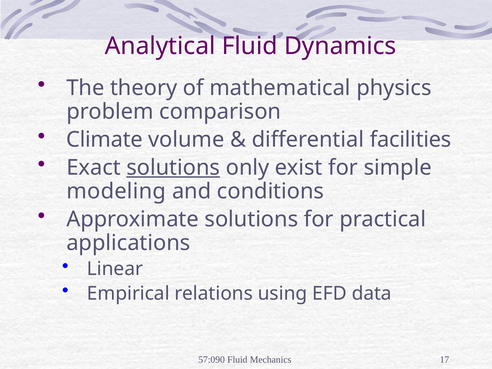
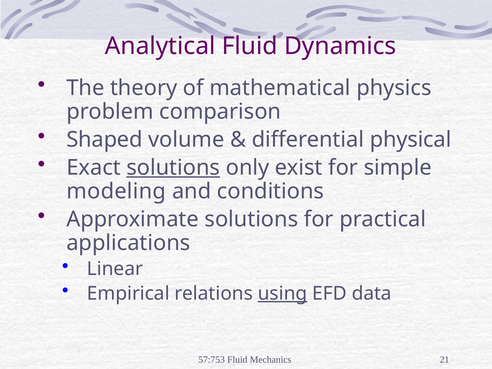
Climate: Climate -> Shaped (104, 140)
facilities: facilities -> physical (411, 140)
using underline: none -> present (283, 293)
57:090: 57:090 -> 57:753 (212, 360)
17: 17 -> 21 (445, 360)
